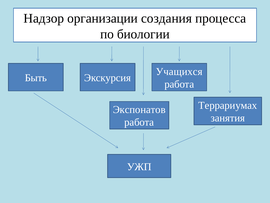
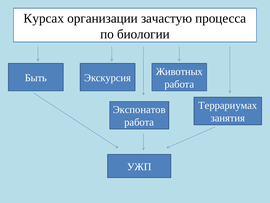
Надзор: Надзор -> Курсах (44, 18)
создания: создания -> зачастую (167, 18)
Учащихся: Учащихся -> Животных (179, 71)
